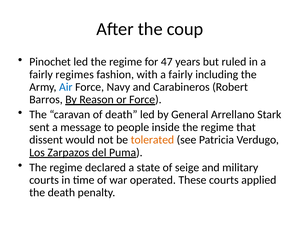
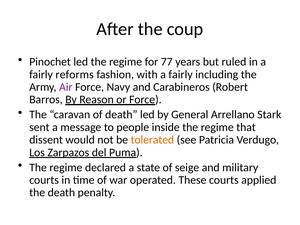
47: 47 -> 77 (167, 62)
regimes: regimes -> reforms (75, 74)
Air colour: blue -> purple (66, 87)
